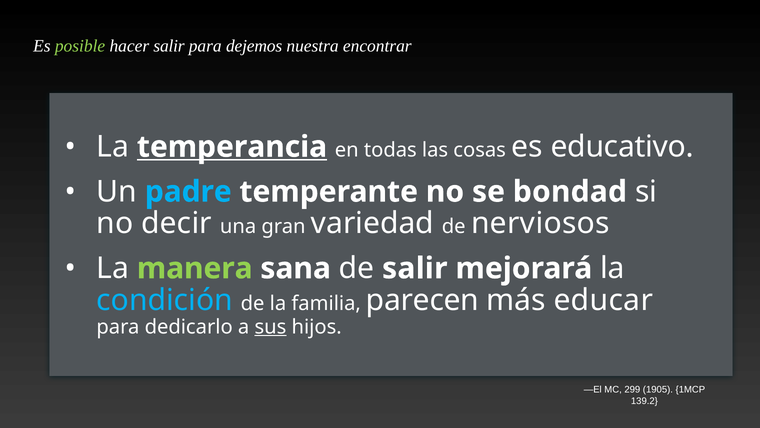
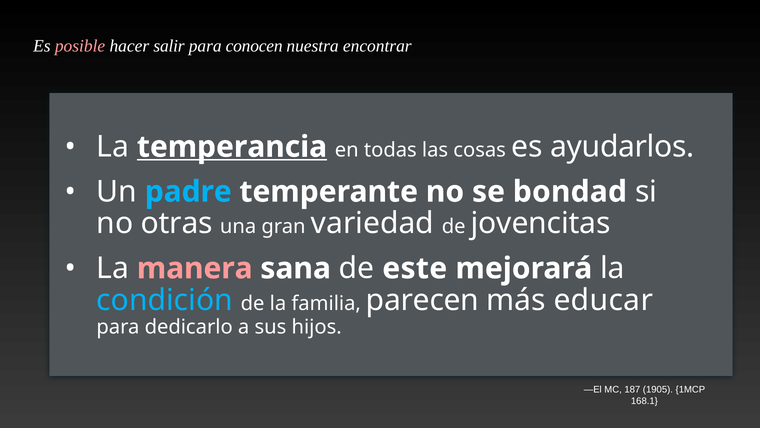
posible colour: light green -> pink (80, 46)
dejemos: dejemos -> conocen (254, 46)
educativo: educativo -> ayudarlos (622, 147)
decir: decir -> otras (177, 223)
nerviosos: nerviosos -> jovencitas (541, 223)
manera colour: light green -> pink (195, 268)
de salir: salir -> este (415, 268)
sus underline: present -> none (270, 327)
299: 299 -> 187 (632, 389)
139.2: 139.2 -> 168.1 (644, 401)
